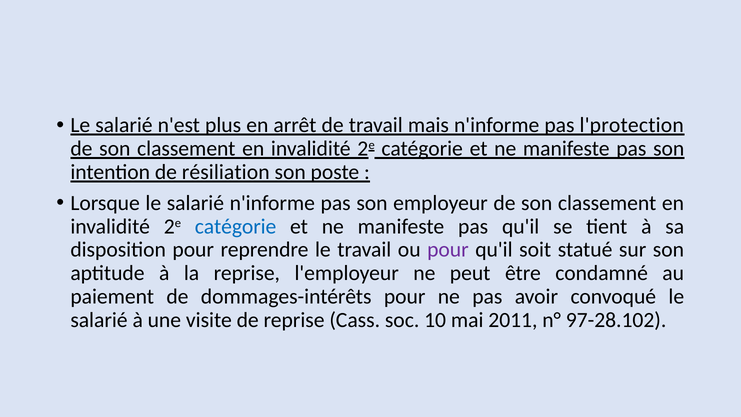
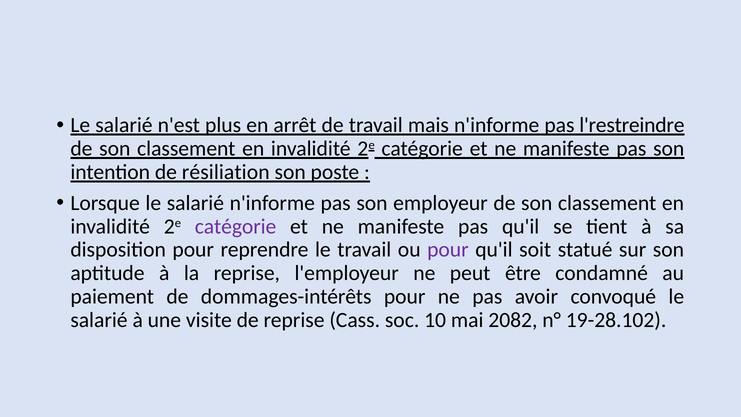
l'protection: l'protection -> l'restreindre (632, 125)
catégorie colour: blue -> purple (236, 226)
2011: 2011 -> 2082 (513, 320)
97-28.102: 97-28.102 -> 19-28.102 (616, 320)
